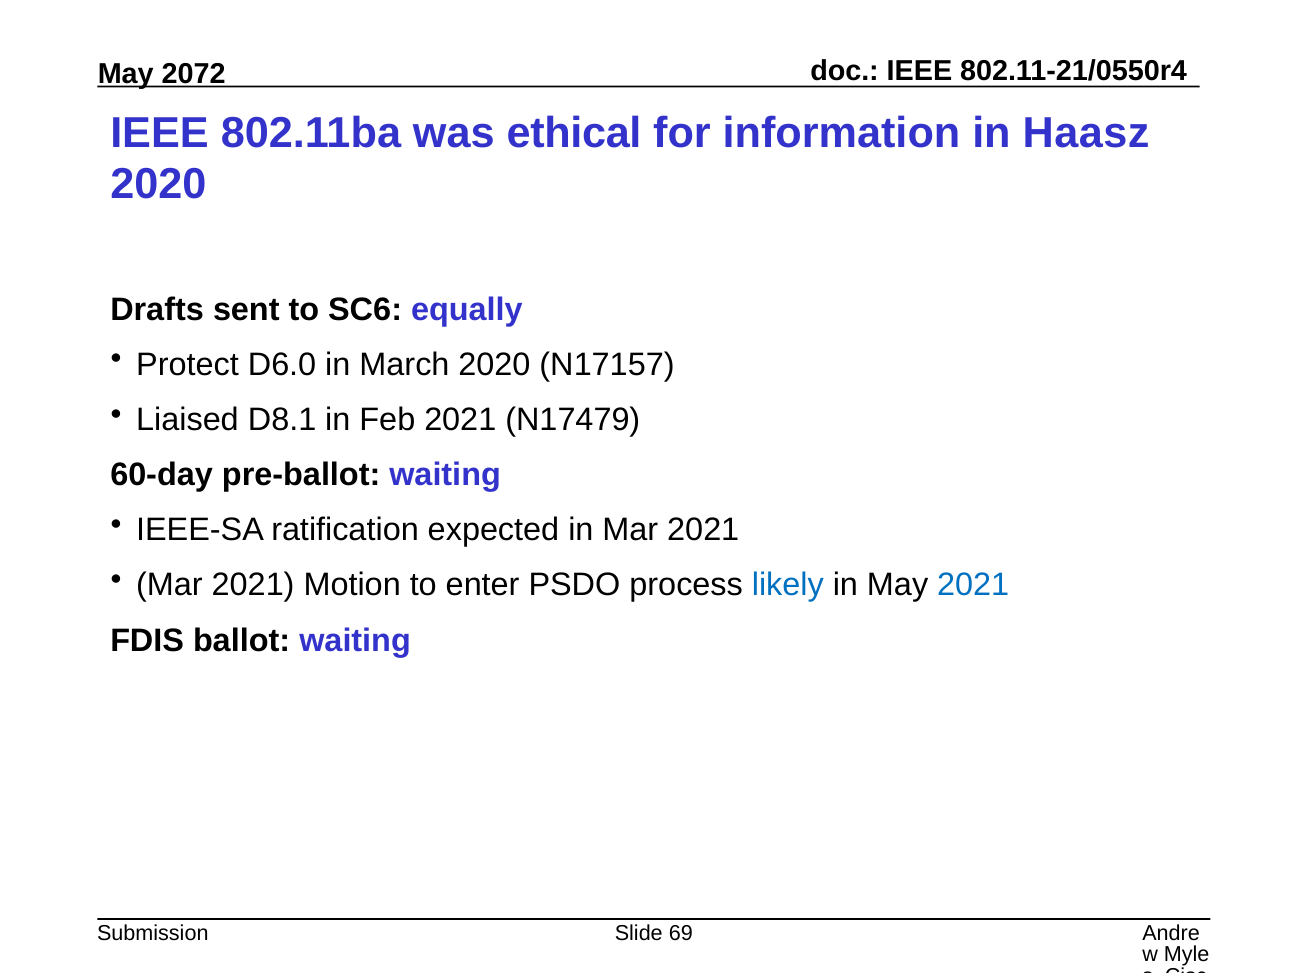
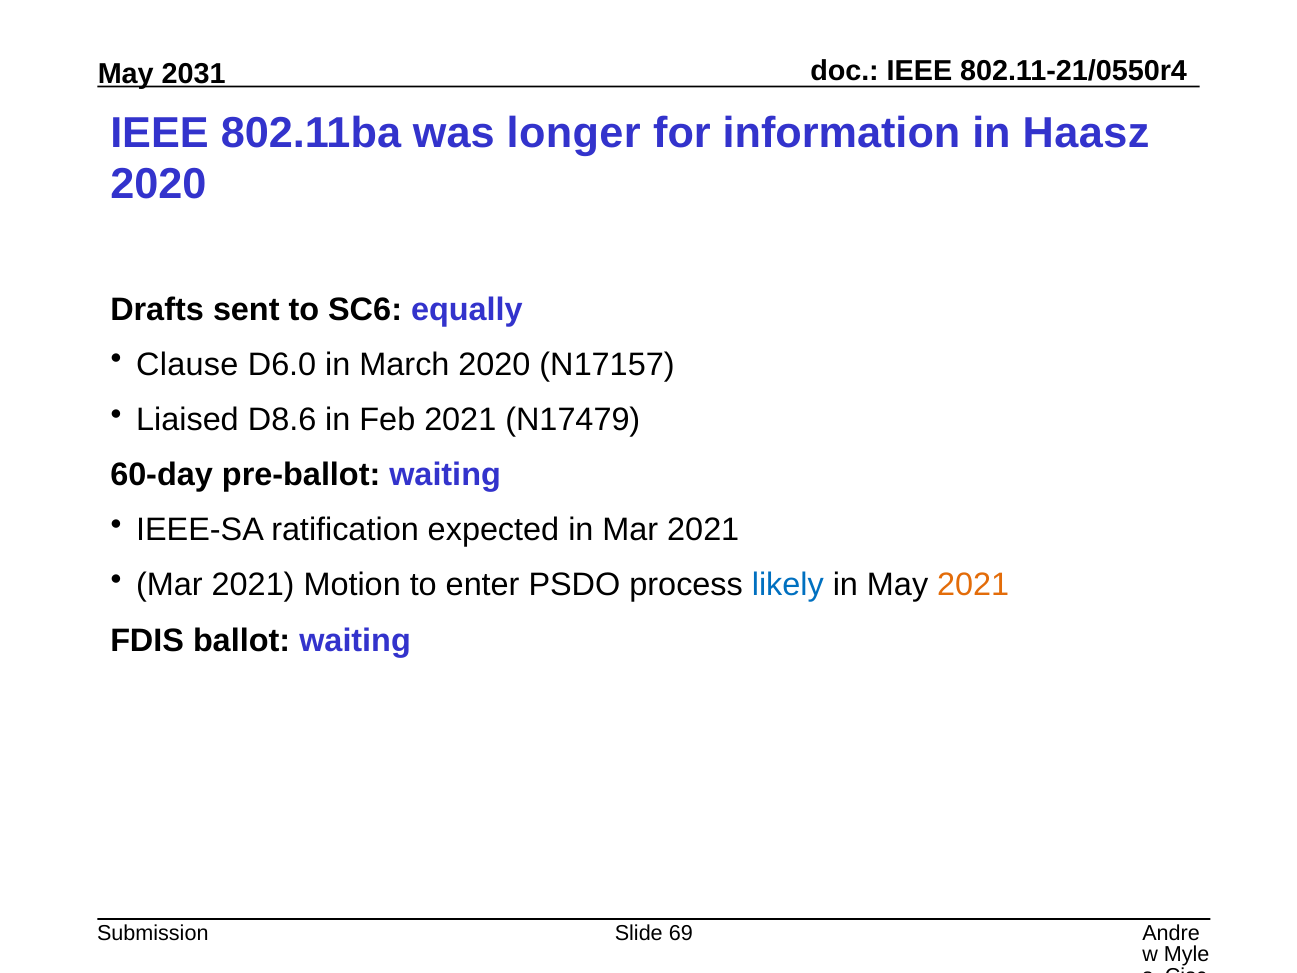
2072: 2072 -> 2031 (194, 74)
ethical: ethical -> longer (574, 133)
Protect: Protect -> Clause (187, 364)
D8.1: D8.1 -> D8.6 (282, 420)
2021 colour: blue -> orange (973, 585)
